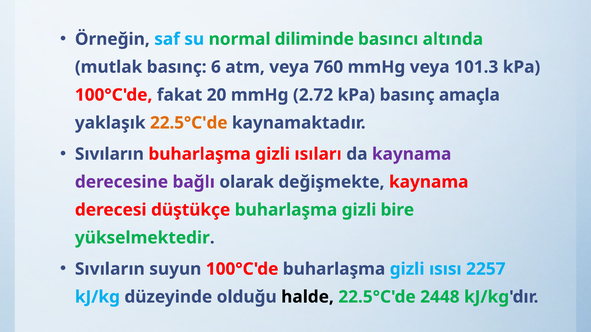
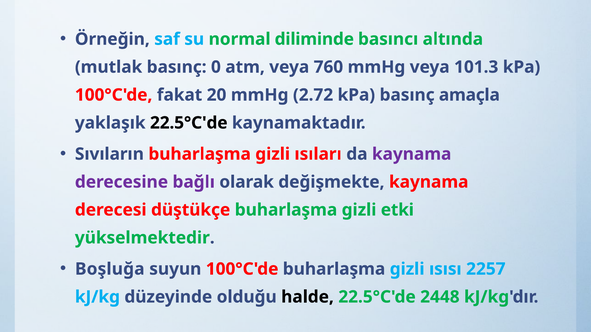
6: 6 -> 0 (216, 67)
22.5°C'de colour: orange -> black (189, 123)
bire: bire -> etki (397, 210)
Sıvıların: Sıvıların -> Boşluğa (110, 269)
